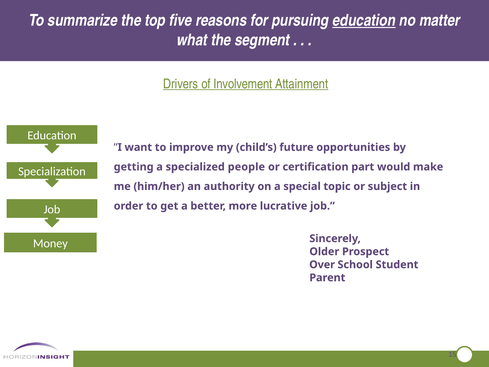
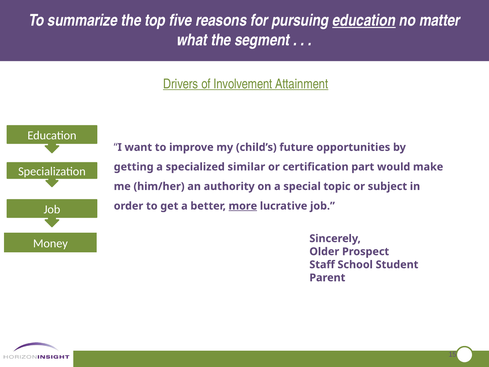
people: people -> similar (246, 167)
more underline: none -> present (243, 206)
Over: Over -> Staff (322, 264)
